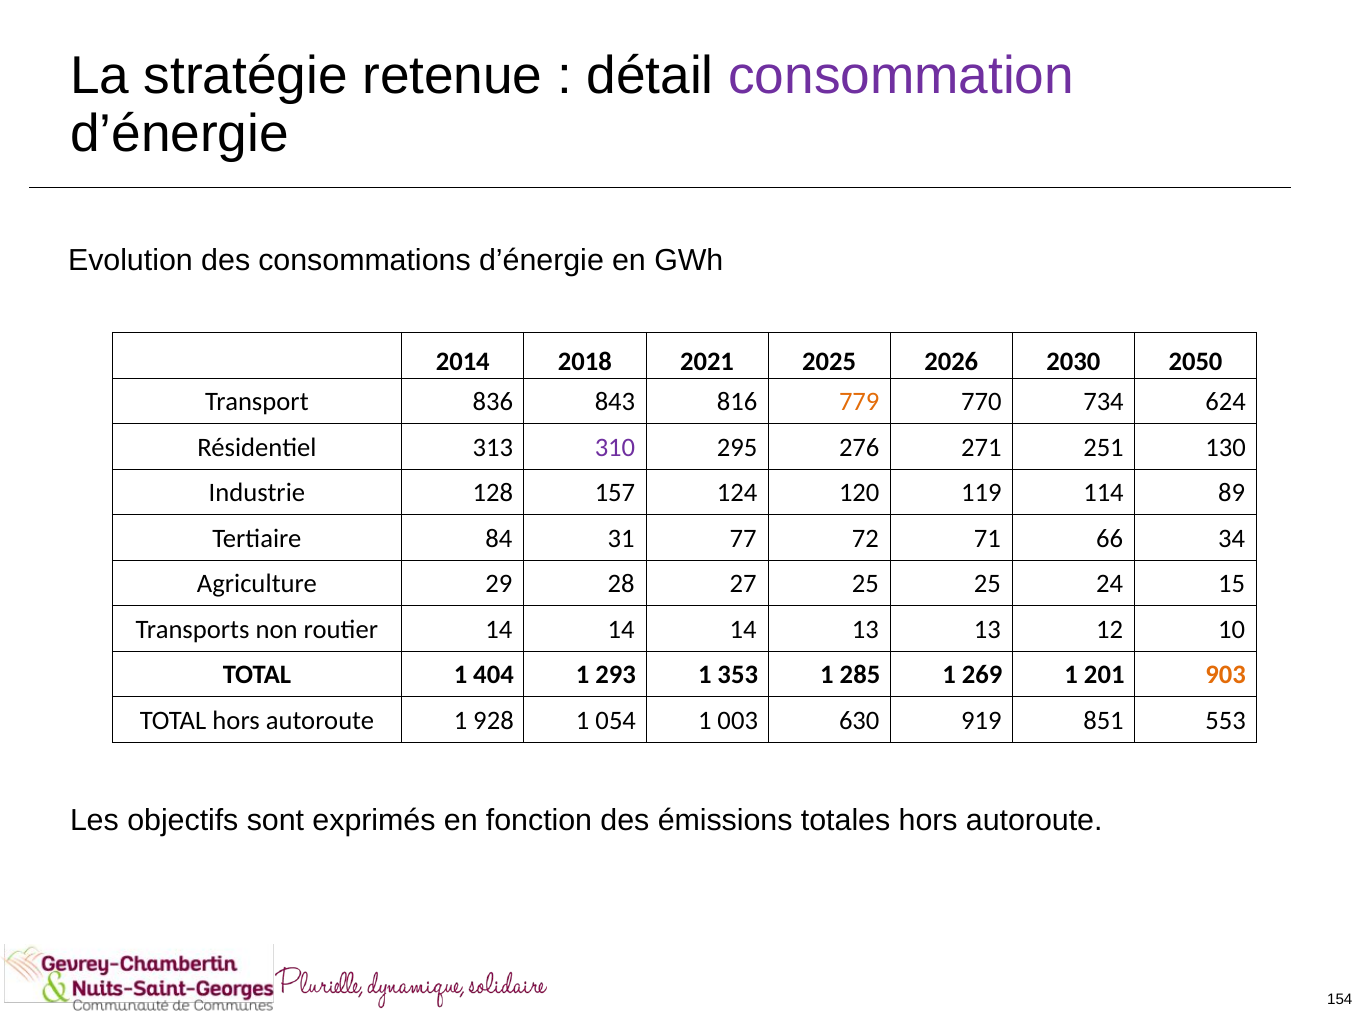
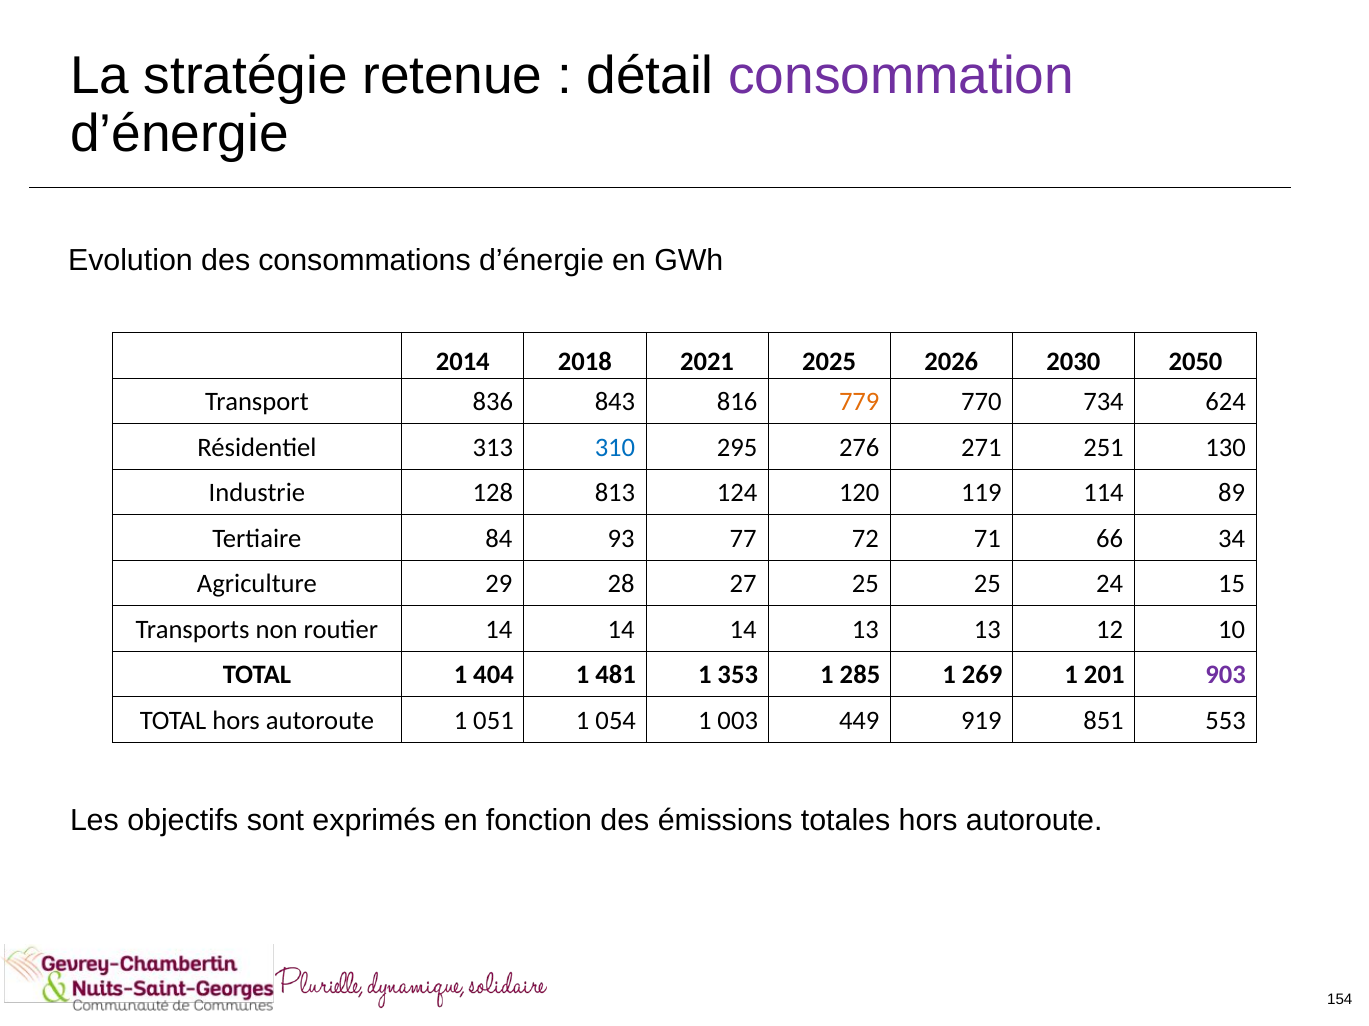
310 colour: purple -> blue (615, 448)
157: 157 -> 813 (615, 493)
31: 31 -> 93 (621, 539)
293: 293 -> 481 (616, 676)
903 colour: orange -> purple (1226, 676)
928: 928 -> 051 (493, 721)
630: 630 -> 449 (859, 721)
